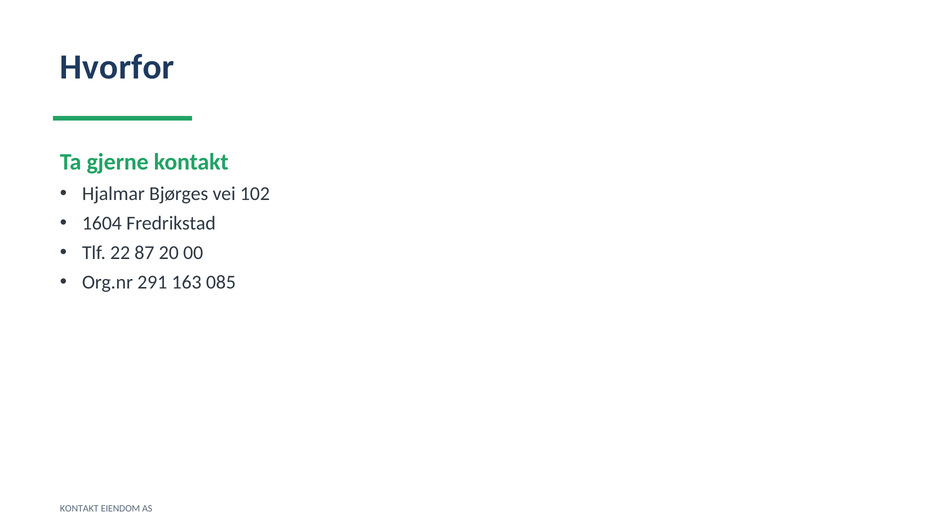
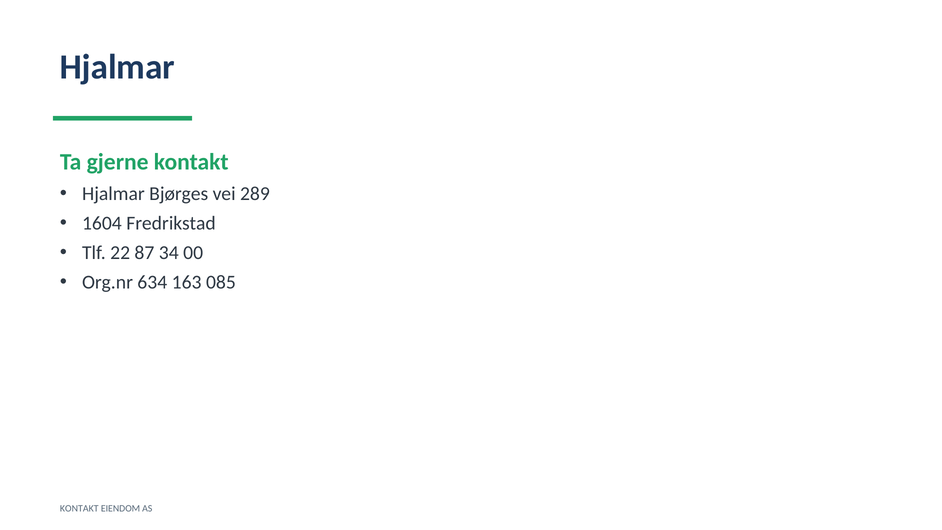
Hvorfor: Hvorfor -> Hjalmar (117, 67)
102: 102 -> 289 (255, 194)
20: 20 -> 34 (169, 253)
291: 291 -> 634 (152, 282)
